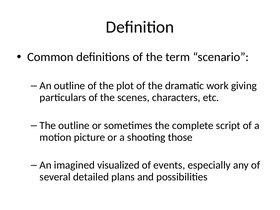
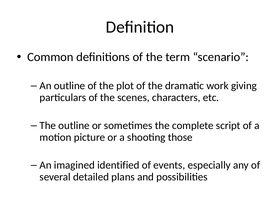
visualized: visualized -> identified (118, 165)
